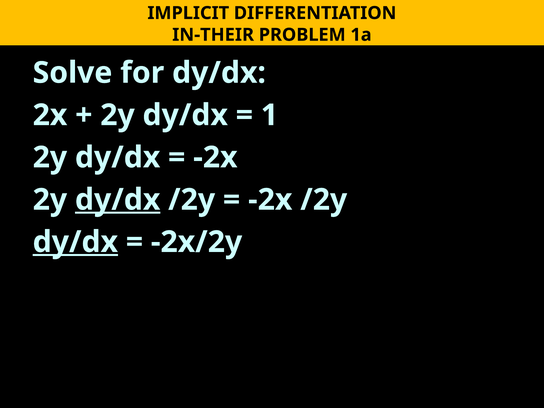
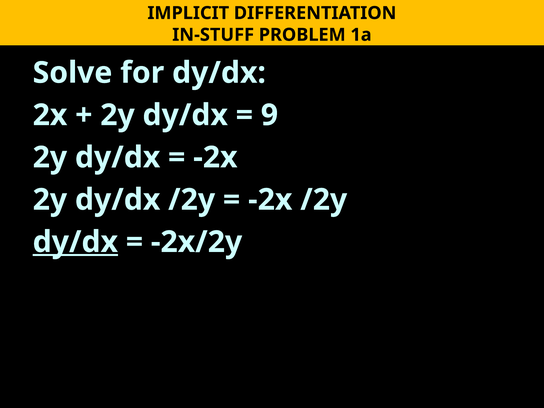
IN-THEIR: IN-THEIR -> IN-STUFF (213, 35)
1: 1 -> 9 (269, 115)
dy/dx underline: present -> none (118, 200)
